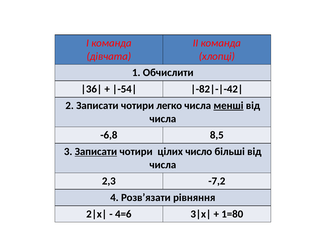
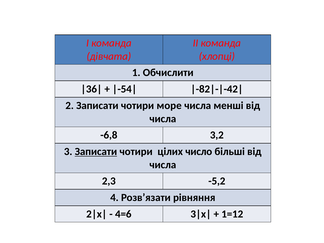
легко: легко -> море (169, 106)
менші underline: present -> none (228, 106)
8,5: 8,5 -> 3,2 (217, 135)
-7,2: -7,2 -> -5,2 (217, 181)
1=80: 1=80 -> 1=12 (232, 214)
